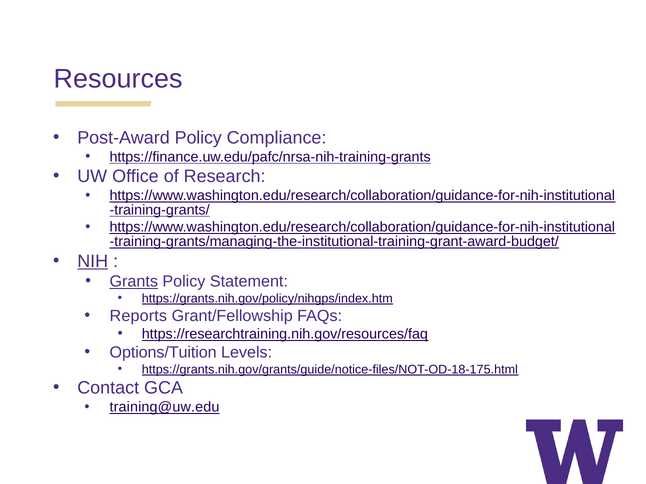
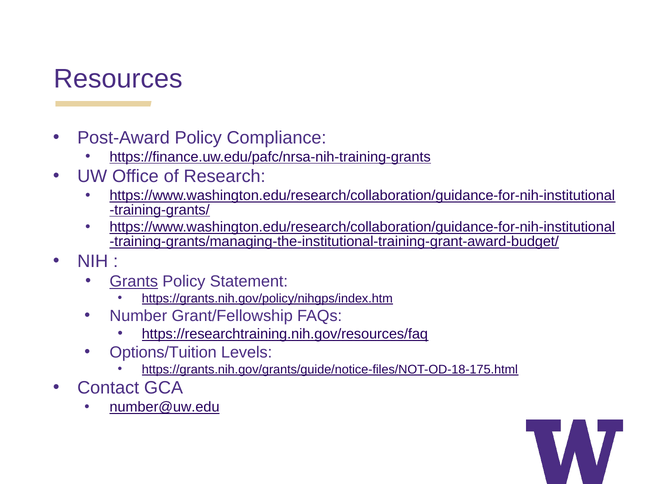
NIH underline: present -> none (93, 261)
Reports: Reports -> Number (138, 316)
training@uw.edu: training@uw.edu -> number@uw.edu (165, 408)
